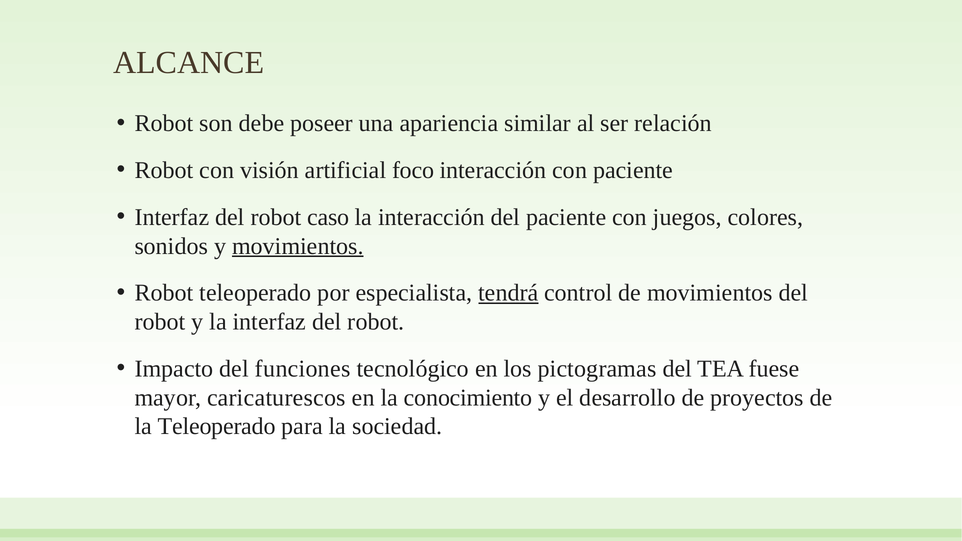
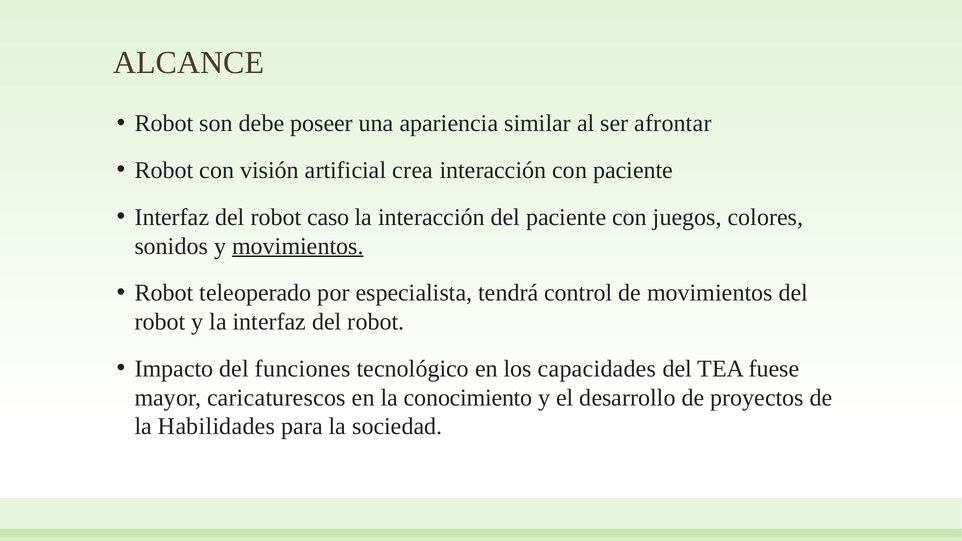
relación: relación -> afrontar (673, 124)
foco: foco -> crea (413, 170)
tendrá underline: present -> none (508, 293)
pictogramas: pictogramas -> capacidades (597, 369)
la Teleoperado: Teleoperado -> Habilidades (217, 427)
